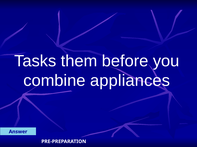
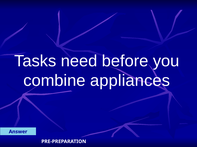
them: them -> need (79, 61)
